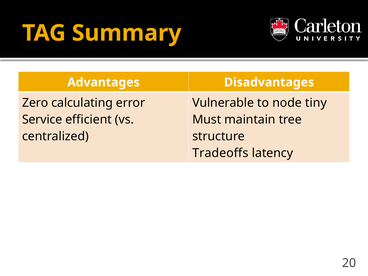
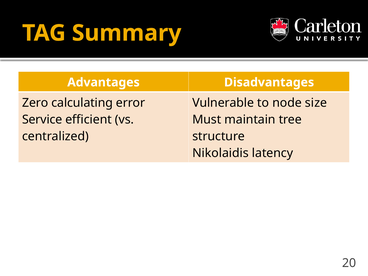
tiny: tiny -> size (316, 103)
Tradeoffs: Tradeoffs -> Nikolaidis (221, 153)
